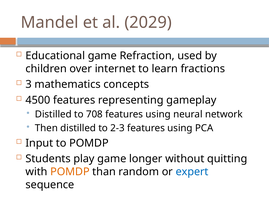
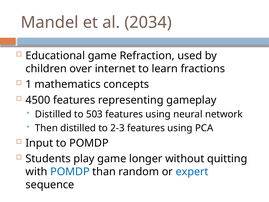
2029: 2029 -> 2034 (148, 22)
3: 3 -> 1 (29, 84)
708: 708 -> 503 (94, 114)
POMDP colour: orange -> blue (70, 172)
